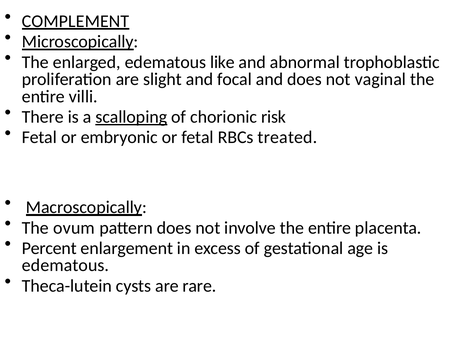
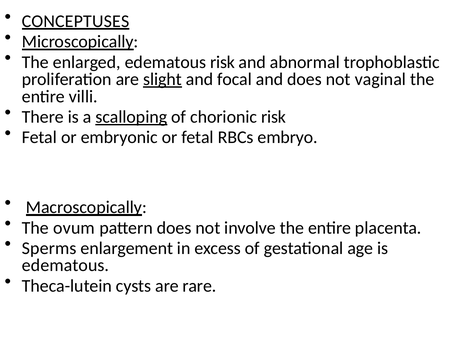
COMPLEMENT: COMPLEMENT -> CONCEPTUSES (76, 21)
edematous like: like -> risk (222, 62)
slight underline: none -> present (163, 79)
treated: treated -> embryo (288, 137)
Percent: Percent -> Sperms (49, 248)
